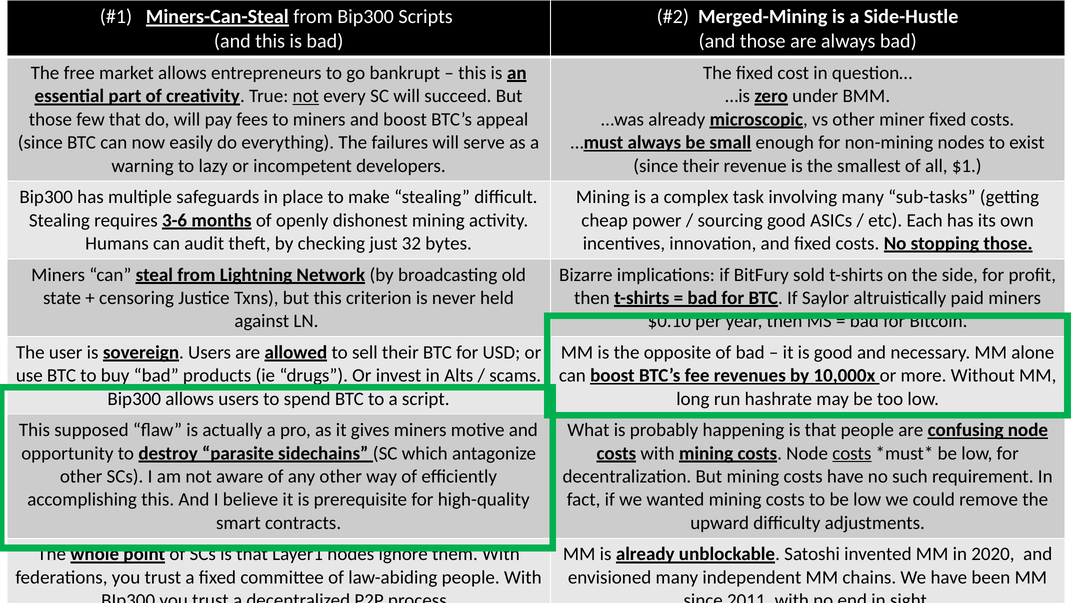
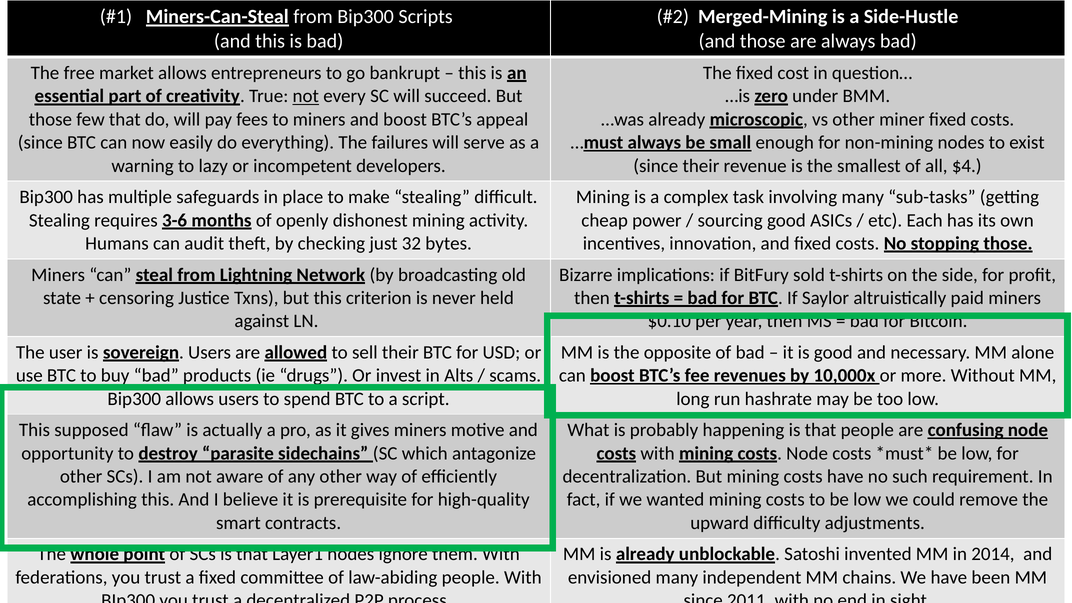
$1: $1 -> $4 (967, 166)
costs underline: present -> none (852, 453)
2020: 2020 -> 2014 (993, 554)
